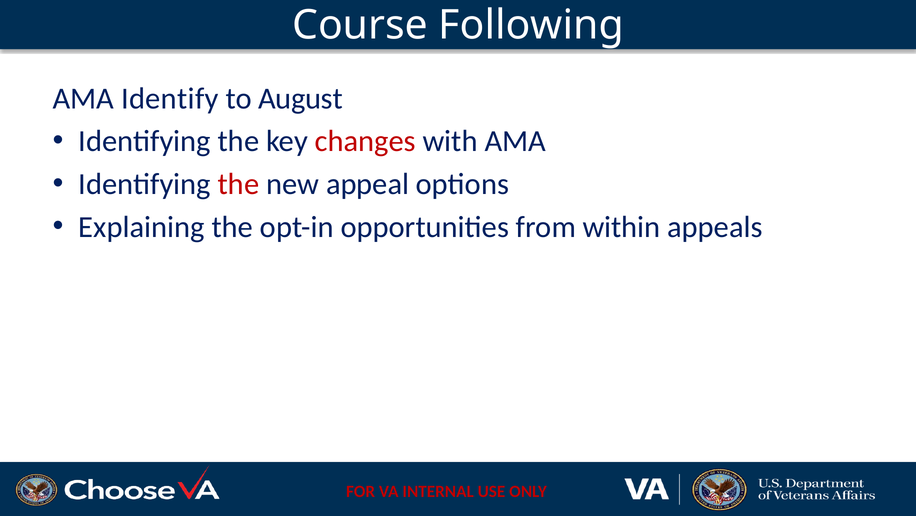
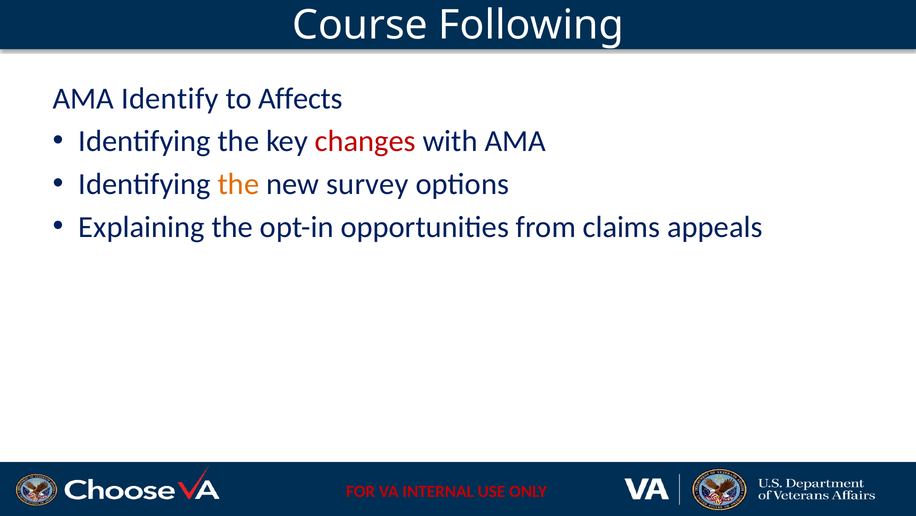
August: August -> Affects (300, 98)
the colour: red -> orange (238, 184)
appeal: appeal -> survey (367, 184)
within: within -> claims (622, 227)
